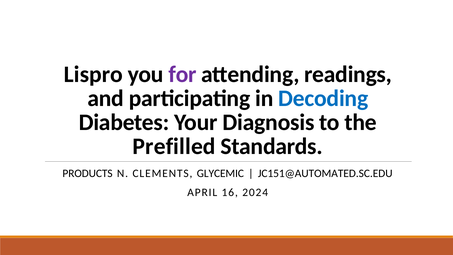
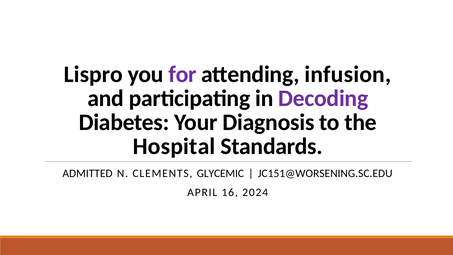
readings: readings -> infusion (348, 74)
Decoding colour: blue -> purple (323, 98)
Prefilled: Prefilled -> Hospital (174, 146)
PRODUCTS: PRODUCTS -> ADMITTED (87, 173)
JC151@AUTOMATED.SC.EDU: JC151@AUTOMATED.SC.EDU -> JC151@WORSENING.SC.EDU (325, 173)
